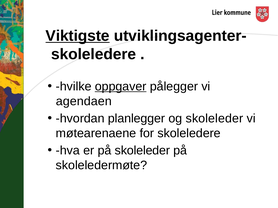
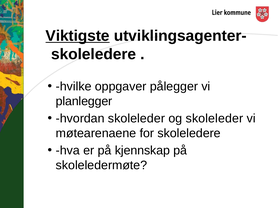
oppgaver underline: present -> none (121, 87)
agendaen: agendaen -> planlegger (84, 101)
hvordan planlegger: planlegger -> skoleleder (136, 119)
på skoleleder: skoleleder -> kjennskap (142, 151)
